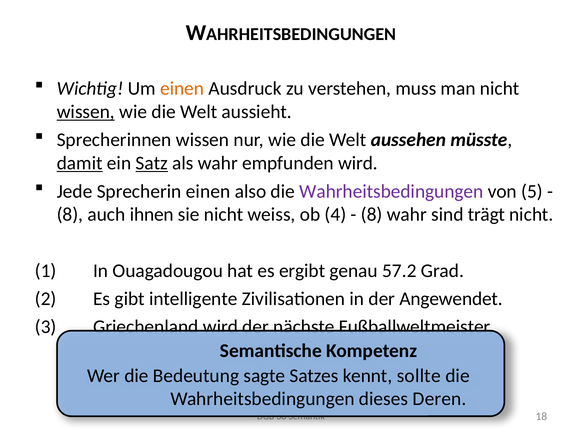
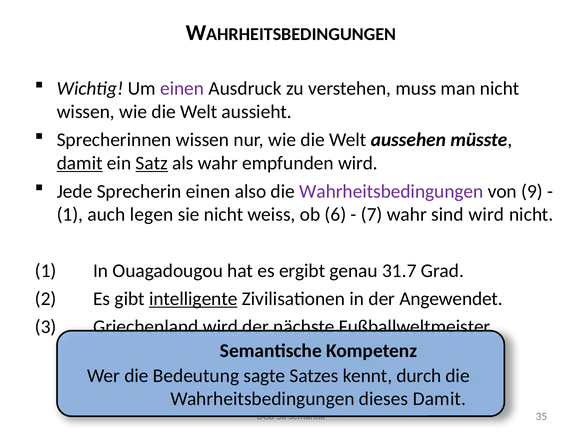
einen colour: orange -> purple (182, 89)
wissen underline: present -> none (86, 112)
5: 5 -> 9 (532, 191)
8: 8 -> 1 (70, 215)
ihnen: ihnen -> legen (152, 215)
4: 4 -> 6 (335, 215)
8: 8 -> 7 (372, 215)
sind trägt: trägt -> wird (486, 215)
57.2: 57.2 -> 31.7 (399, 271)
intelligente underline: none -> present (193, 299)
sollte: sollte -> durch (419, 376)
dieses Deren: Deren -> Damit (439, 399)
18: 18 -> 35 (541, 417)
